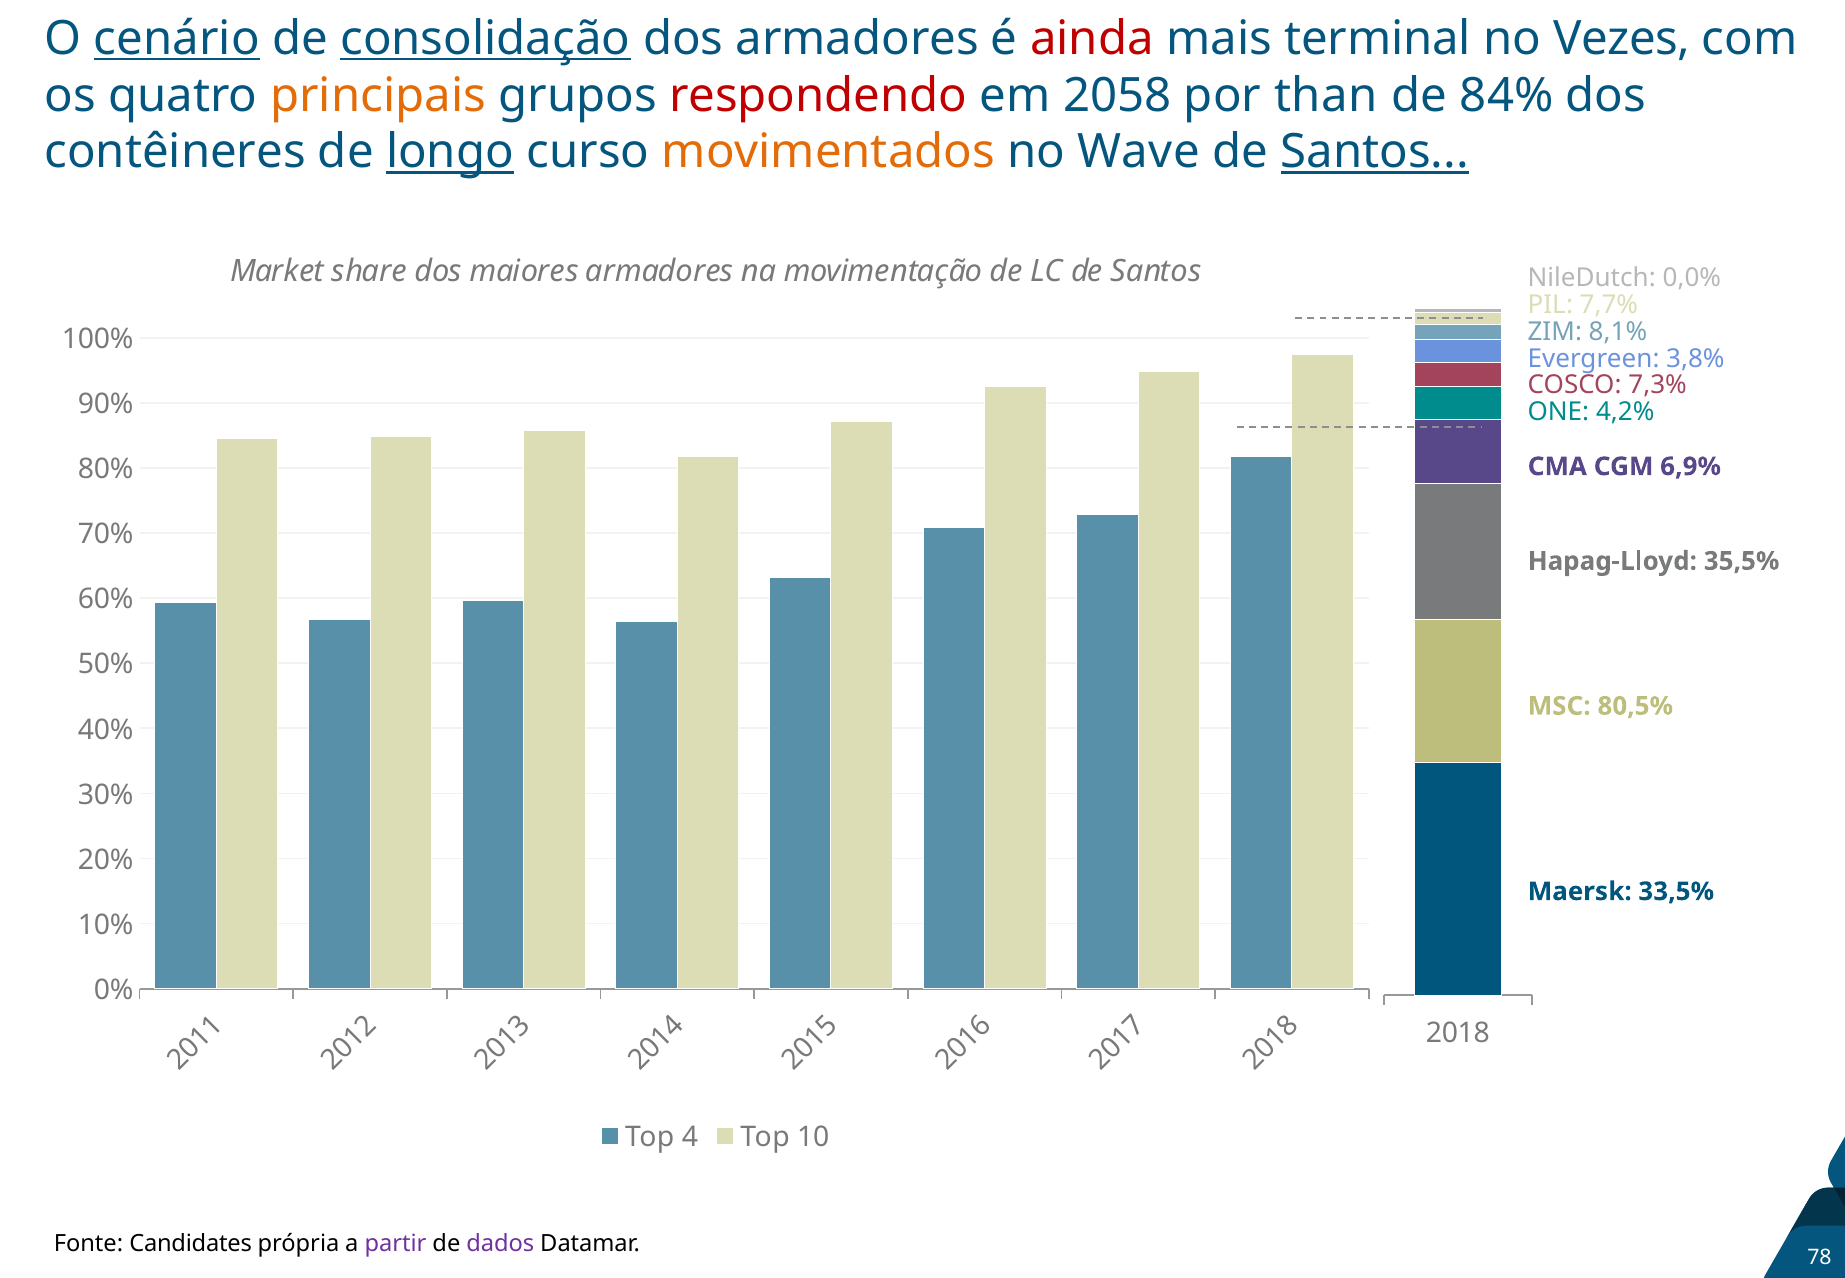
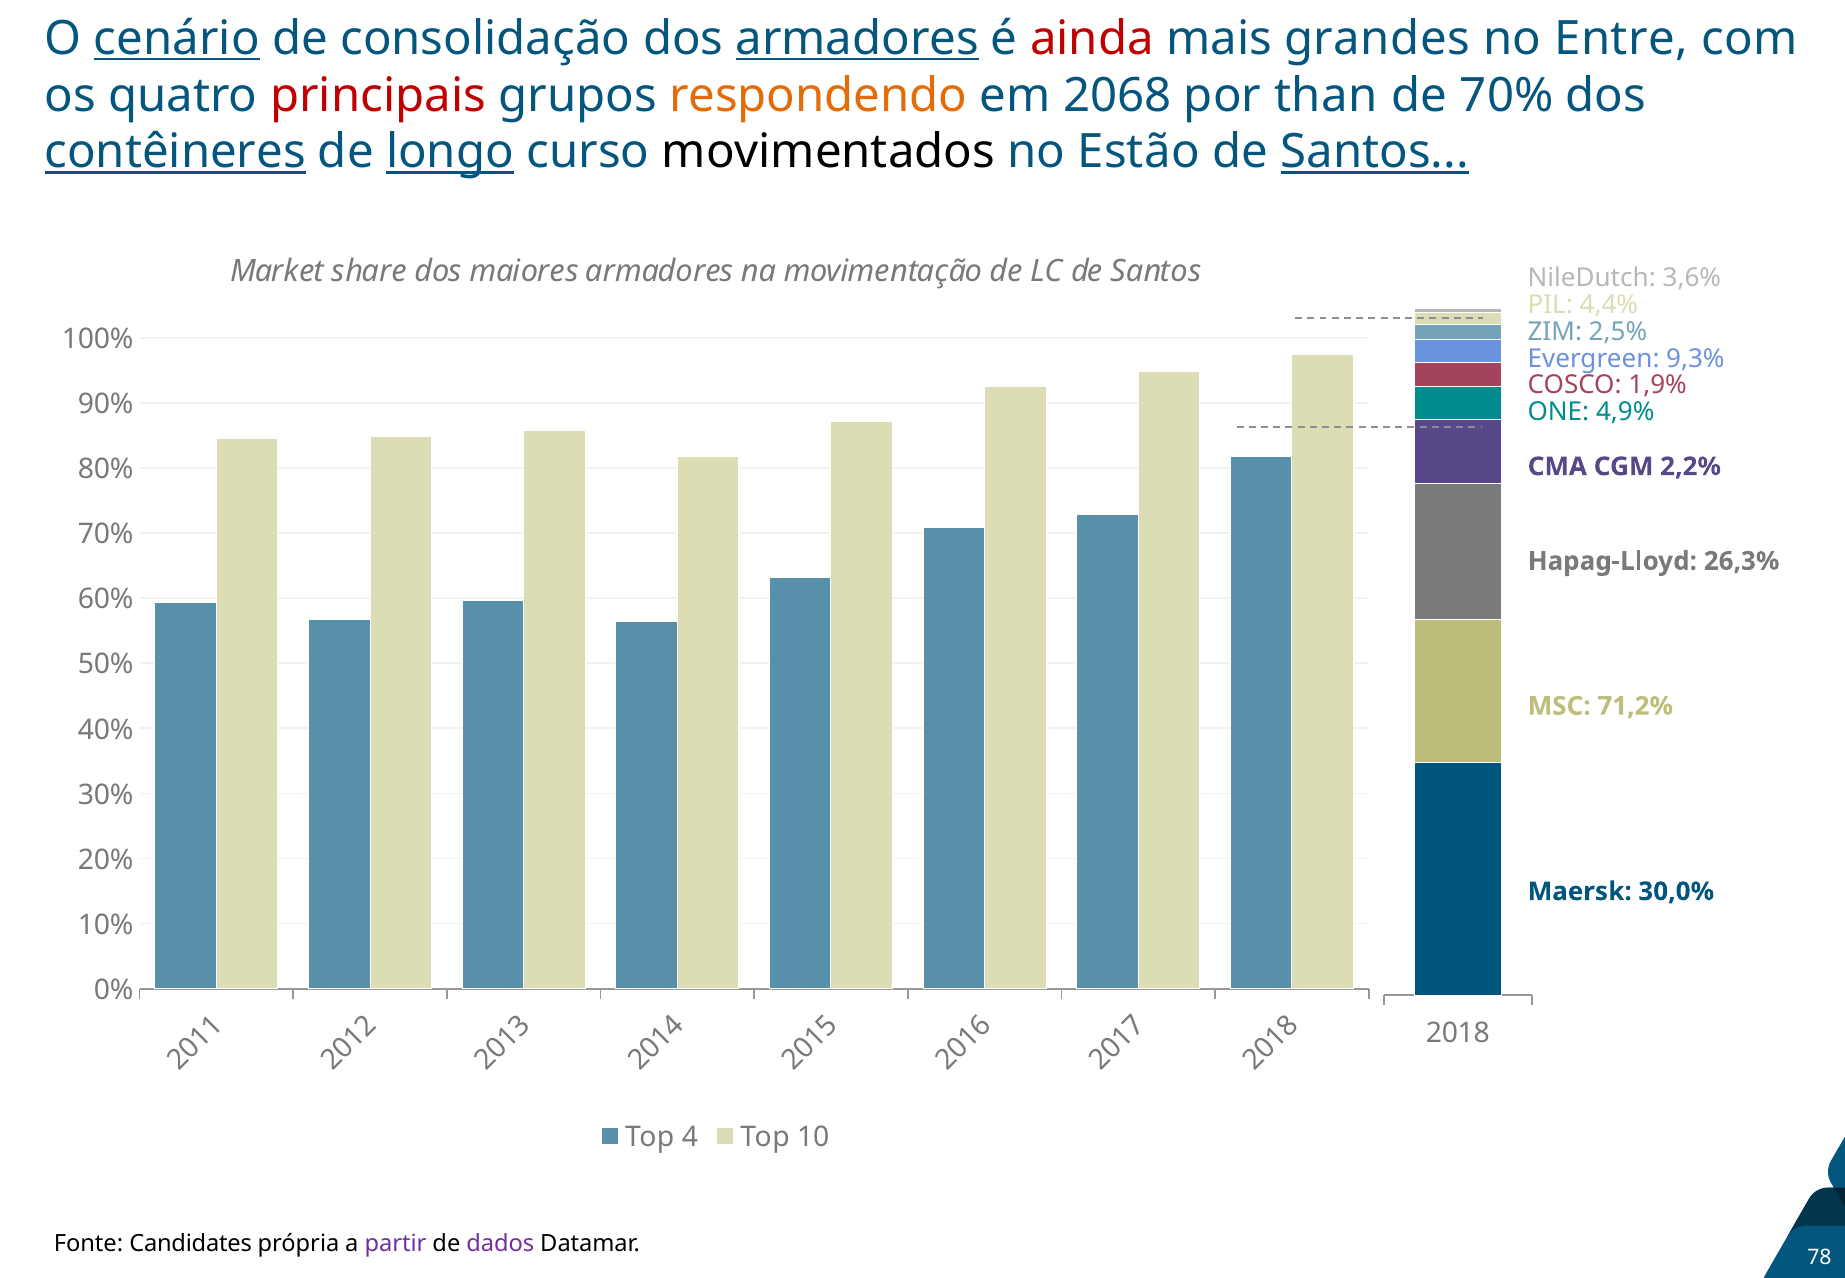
consolidação underline: present -> none (485, 39)
armadores underline: none -> present (857, 39)
terminal: terminal -> grandes (1377, 39)
Vezes: Vezes -> Entre (1621, 39)
principais colour: orange -> red (378, 95)
respondendo colour: red -> orange (818, 95)
2058: 2058 -> 2068 (1117, 95)
de 84%: 84% -> 70% (1507, 95)
contêineres underline: none -> present (175, 152)
movimentados colour: orange -> black (828, 152)
Wave: Wave -> Estão (1139, 152)
0,0%: 0,0% -> 3,6% (1692, 278)
7,7%: 7,7% -> 4,4% (1609, 305)
8,1%: 8,1% -> 2,5% (1618, 332)
3,8%: 3,8% -> 9,3% (1695, 358)
7,3%: 7,3% -> 1,9% (1658, 385)
4,2%: 4,2% -> 4,9% (1625, 412)
6,9%: 6,9% -> 2,2% (1691, 466)
35,5%: 35,5% -> 26,3% (1742, 561)
80,5%: 80,5% -> 71,2% (1635, 706)
33,5%: 33,5% -> 30,0% (1676, 891)
